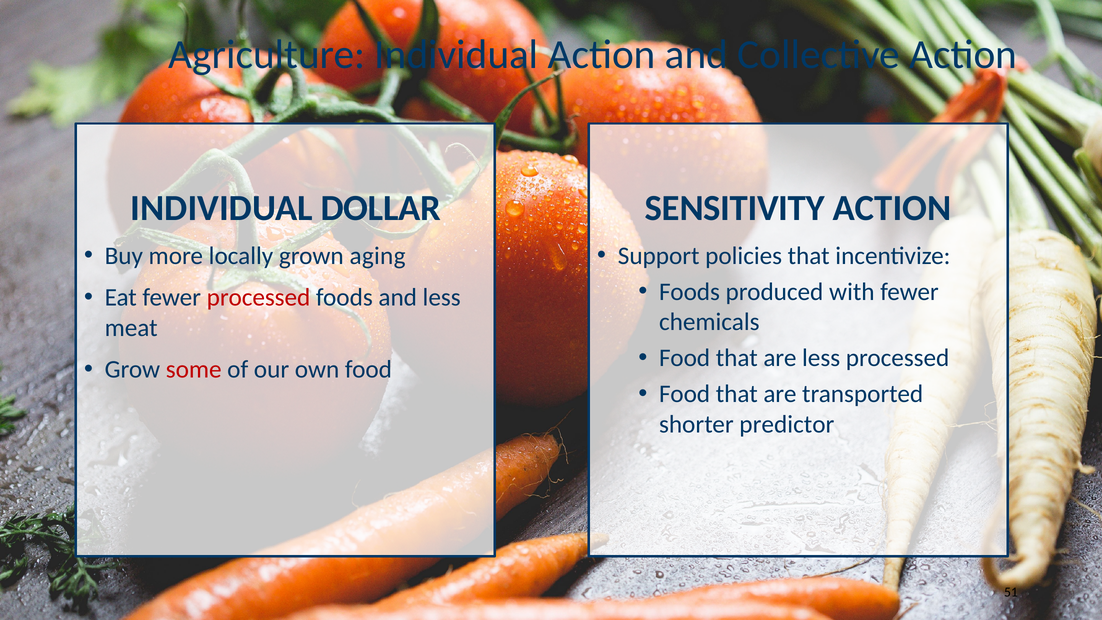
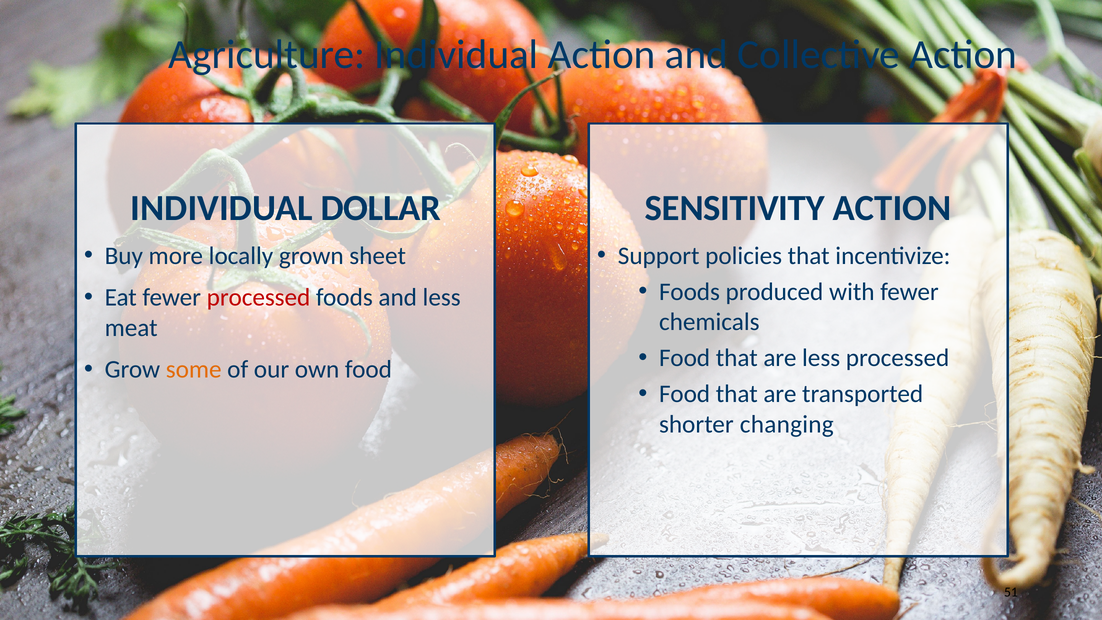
aging: aging -> sheet (378, 256)
some colour: red -> orange (194, 369)
predictor: predictor -> changing (787, 424)
